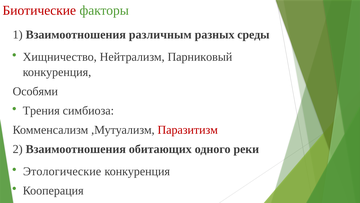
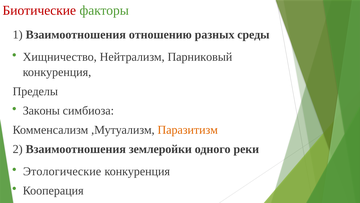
различным: различным -> отношению (160, 35)
Особями: Особями -> Пределы (35, 91)
Трения: Трения -> Законы (41, 110)
Паразитизм colour: red -> orange (188, 130)
обитающих: обитающих -> землеройки (160, 149)
